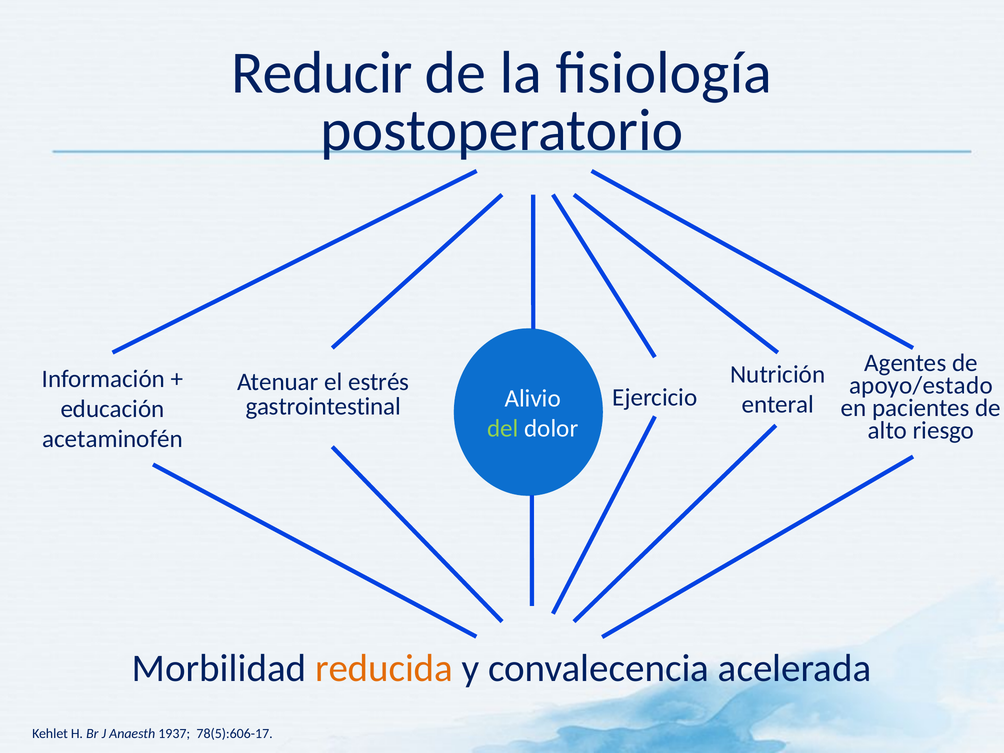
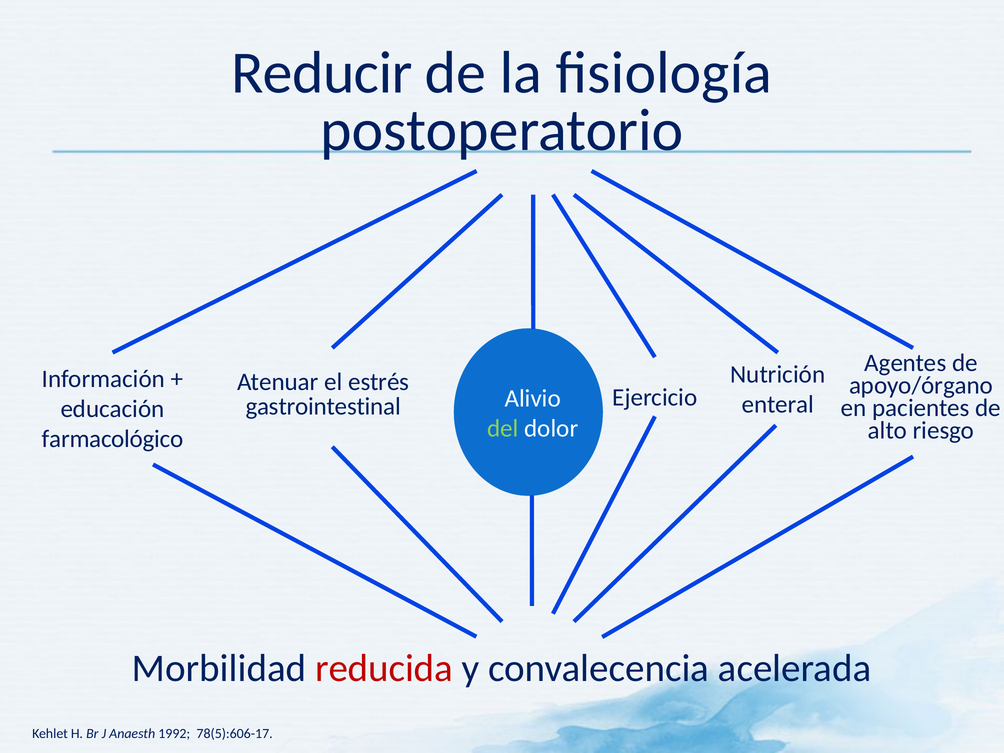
apoyo/estado: apoyo/estado -> apoyo/órgano (921, 385)
acetaminofén: acetaminofén -> farmacológico (113, 439)
reducida colour: orange -> red (384, 668)
1937: 1937 -> 1992 (174, 734)
